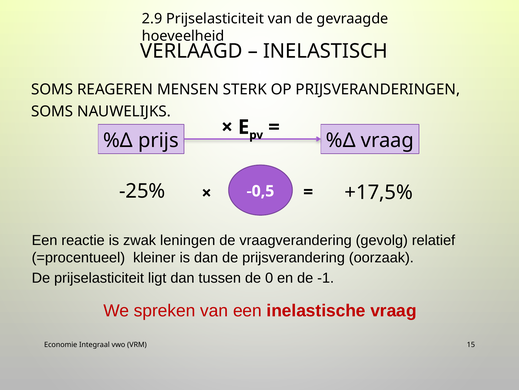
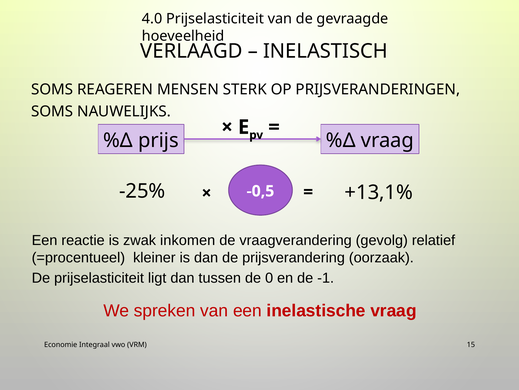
2.9: 2.9 -> 4.0 (152, 19)
+17,5%: +17,5% -> +13,1% (379, 192)
leningen: leningen -> inkomen (188, 240)
